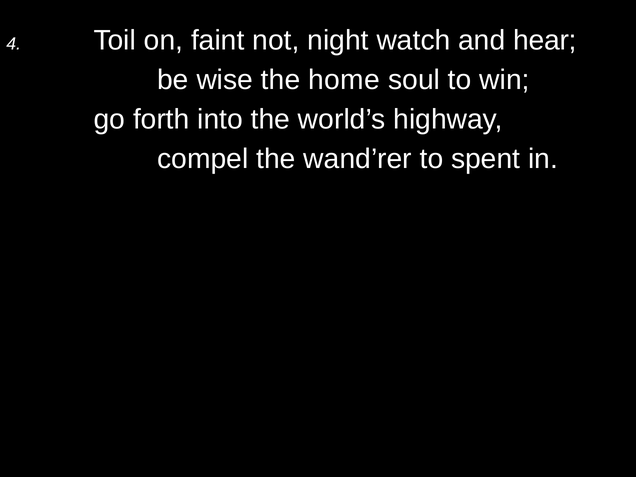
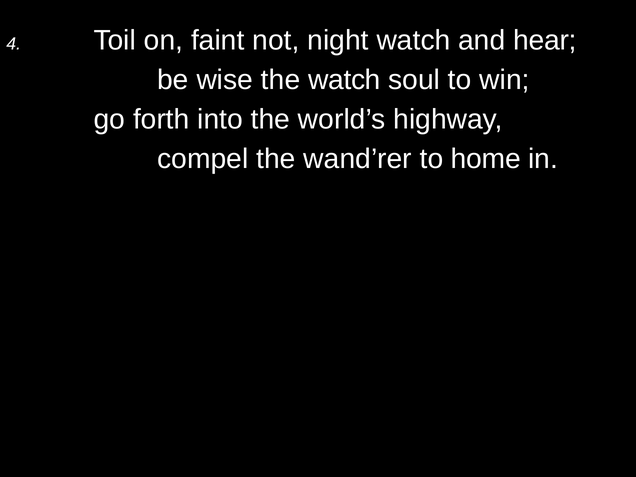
the home: home -> watch (344, 80)
spent: spent -> home (486, 159)
